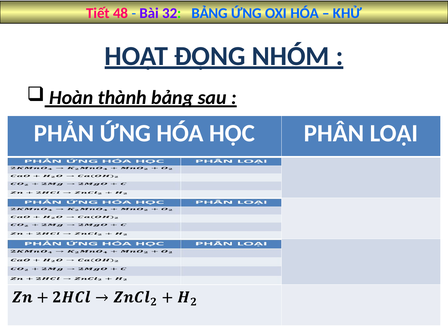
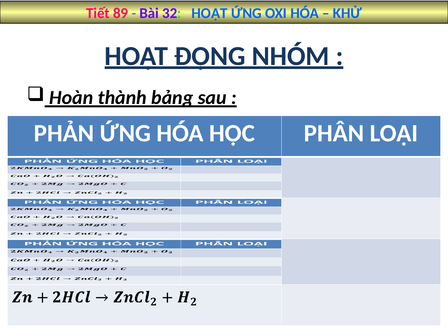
48: 48 -> 89 (121, 13)
32 BẢNG: BẢNG -> HOẠT (210, 13)
